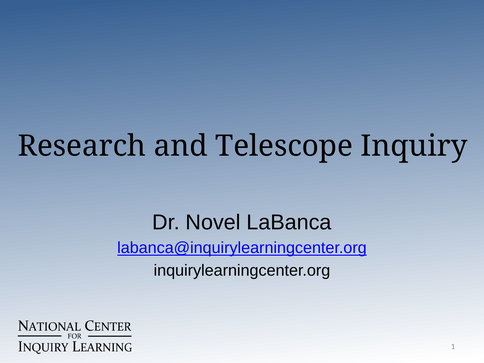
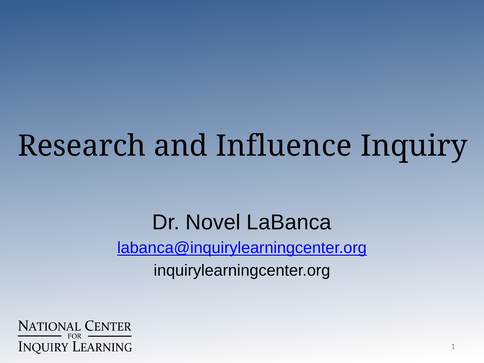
Telescope: Telescope -> Influence (284, 146)
